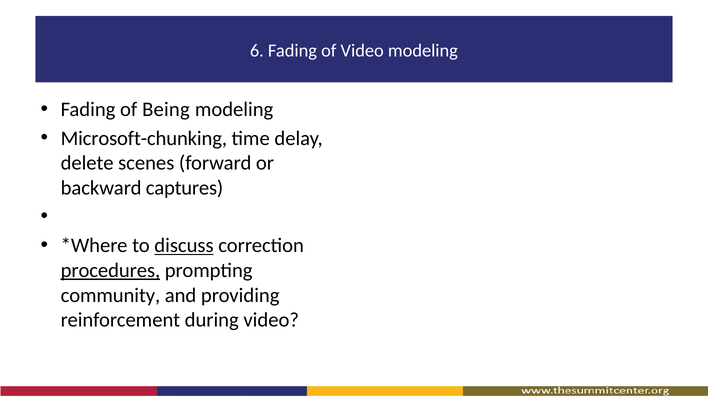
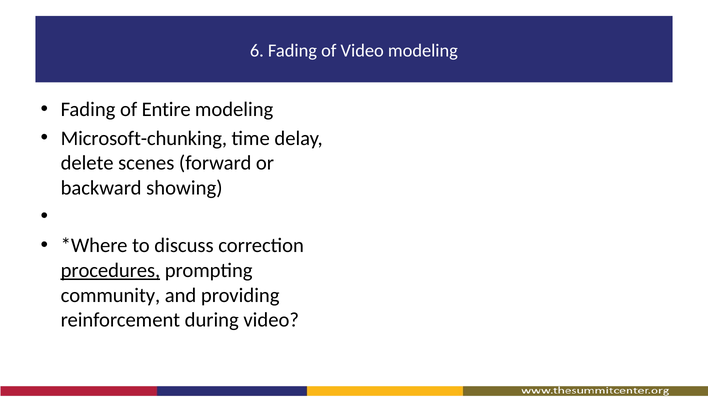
Being: Being -> Entire (166, 109)
captures: captures -> showing (184, 188)
discuss underline: present -> none (184, 246)
